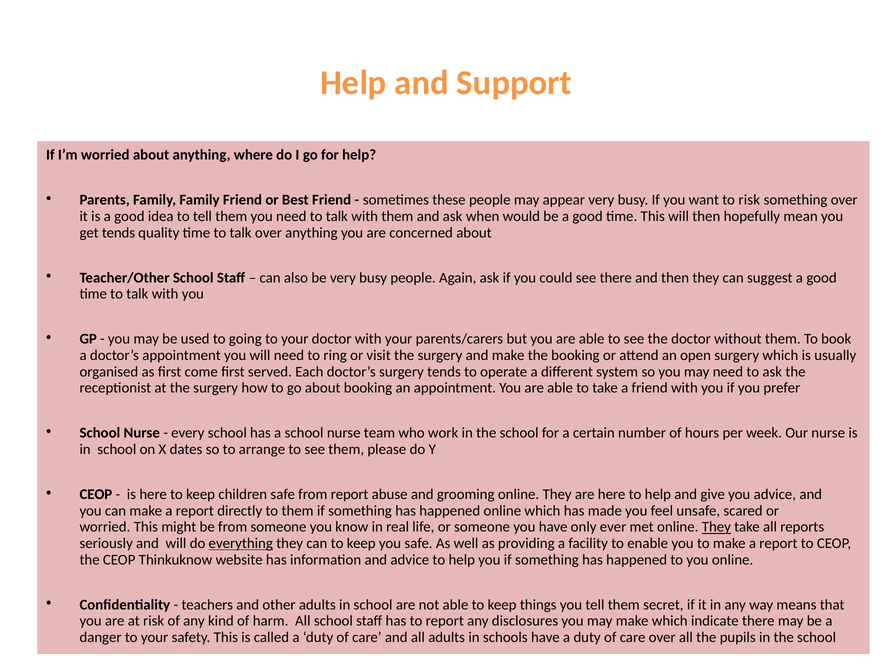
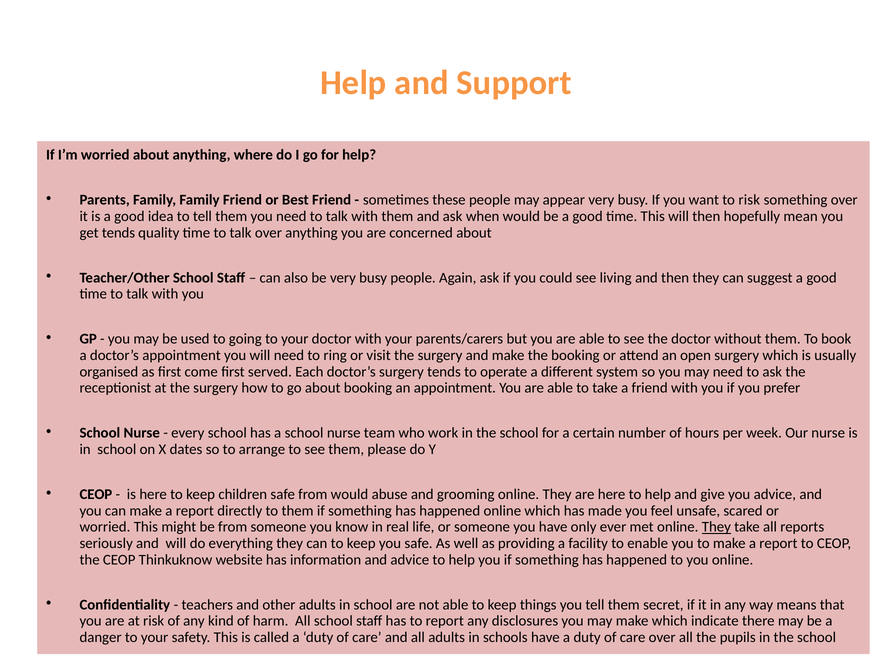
see there: there -> living (616, 278)
from report: report -> would (349, 494)
everything underline: present -> none (241, 543)
